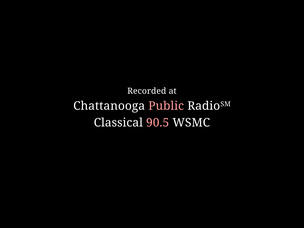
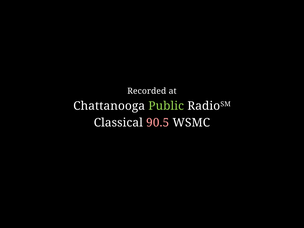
Public colour: pink -> light green (166, 106)
